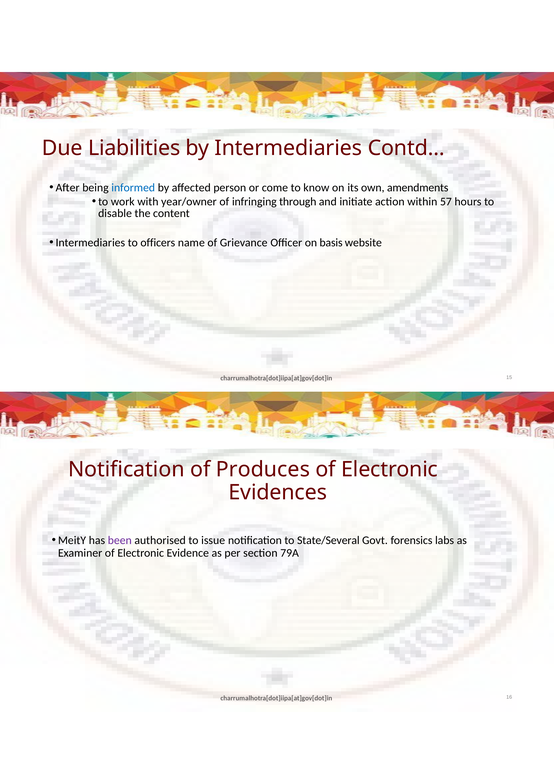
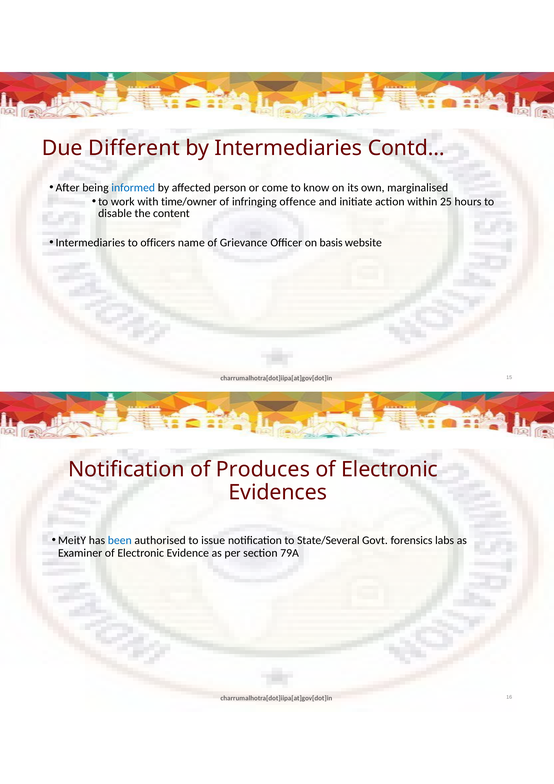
Liabilities: Liabilities -> Different (134, 148)
amendments: amendments -> marginalised (418, 188)
year/owner: year/owner -> time/owner (189, 202)
through: through -> offence (298, 202)
57: 57 -> 25 (446, 202)
been colour: purple -> blue (120, 540)
